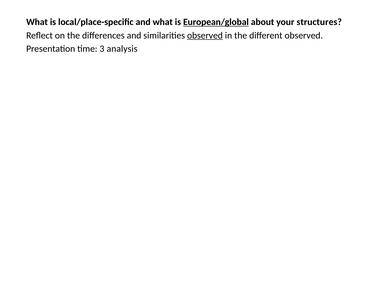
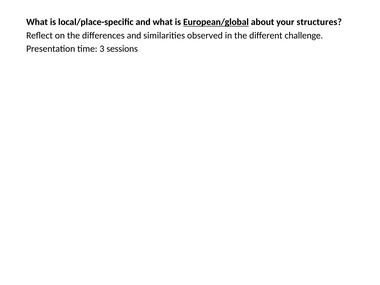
observed underline: present -> none (205, 35)
different observed: observed -> challenge (304, 35)
analysis: analysis -> sessions (122, 49)
